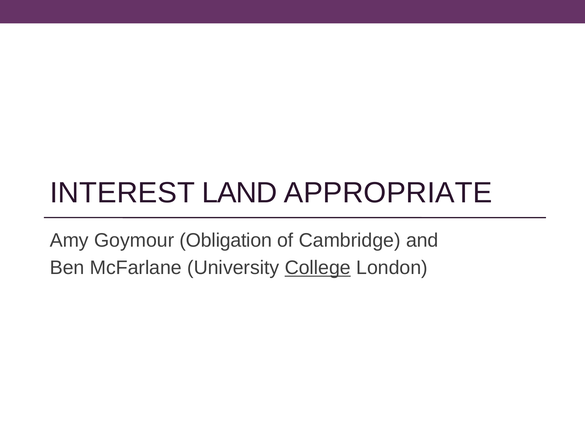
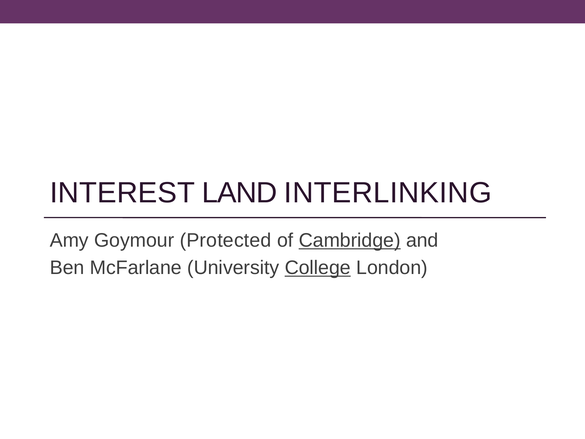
APPROPRIATE: APPROPRIATE -> INTERLINKING (388, 193)
Obligation: Obligation -> Protected (226, 240)
Cambridge underline: none -> present (350, 240)
